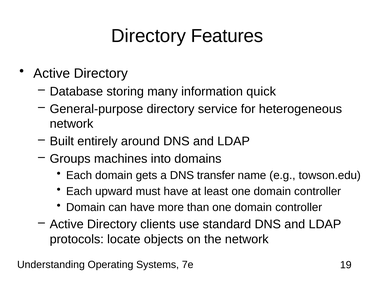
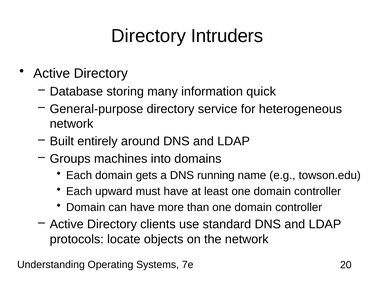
Features: Features -> Intruders (227, 36)
transfer: transfer -> running (216, 175)
19: 19 -> 20 (346, 264)
